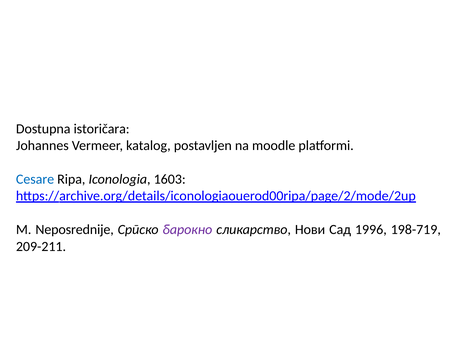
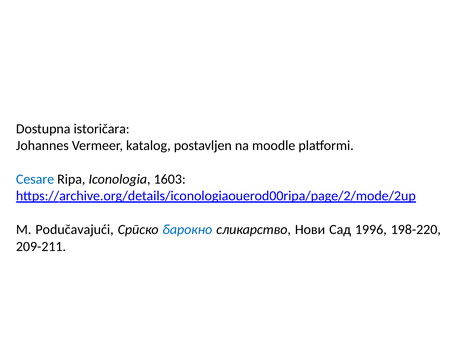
Neposrednije: Neposrednije -> Podučavajući (75, 229)
барокно colour: purple -> blue (187, 229)
198-719: 198-719 -> 198-220 (416, 229)
